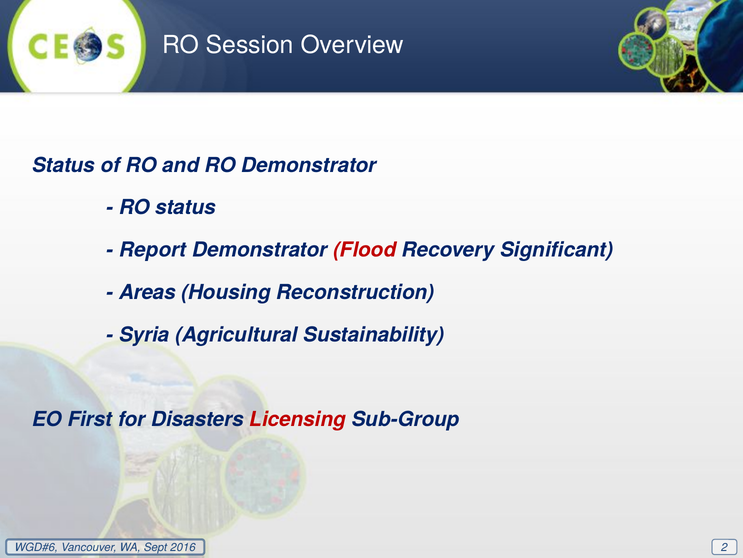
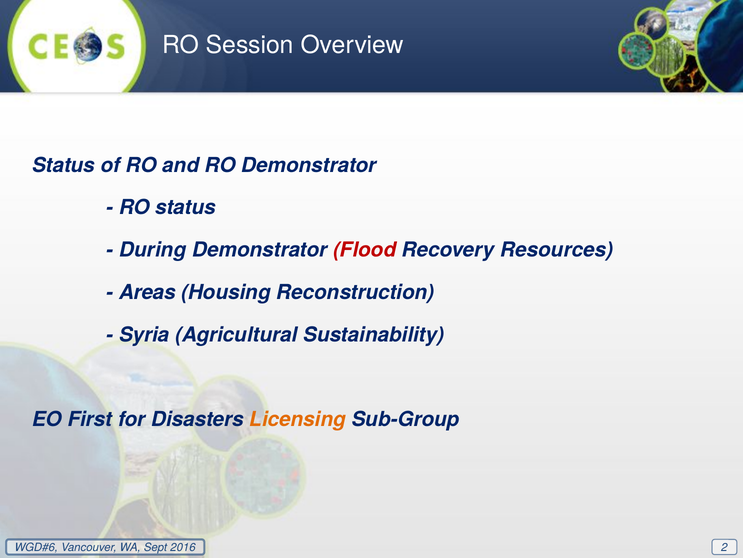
Report: Report -> During (153, 250)
Significant: Significant -> Resources (557, 250)
Licensing colour: red -> orange (298, 419)
